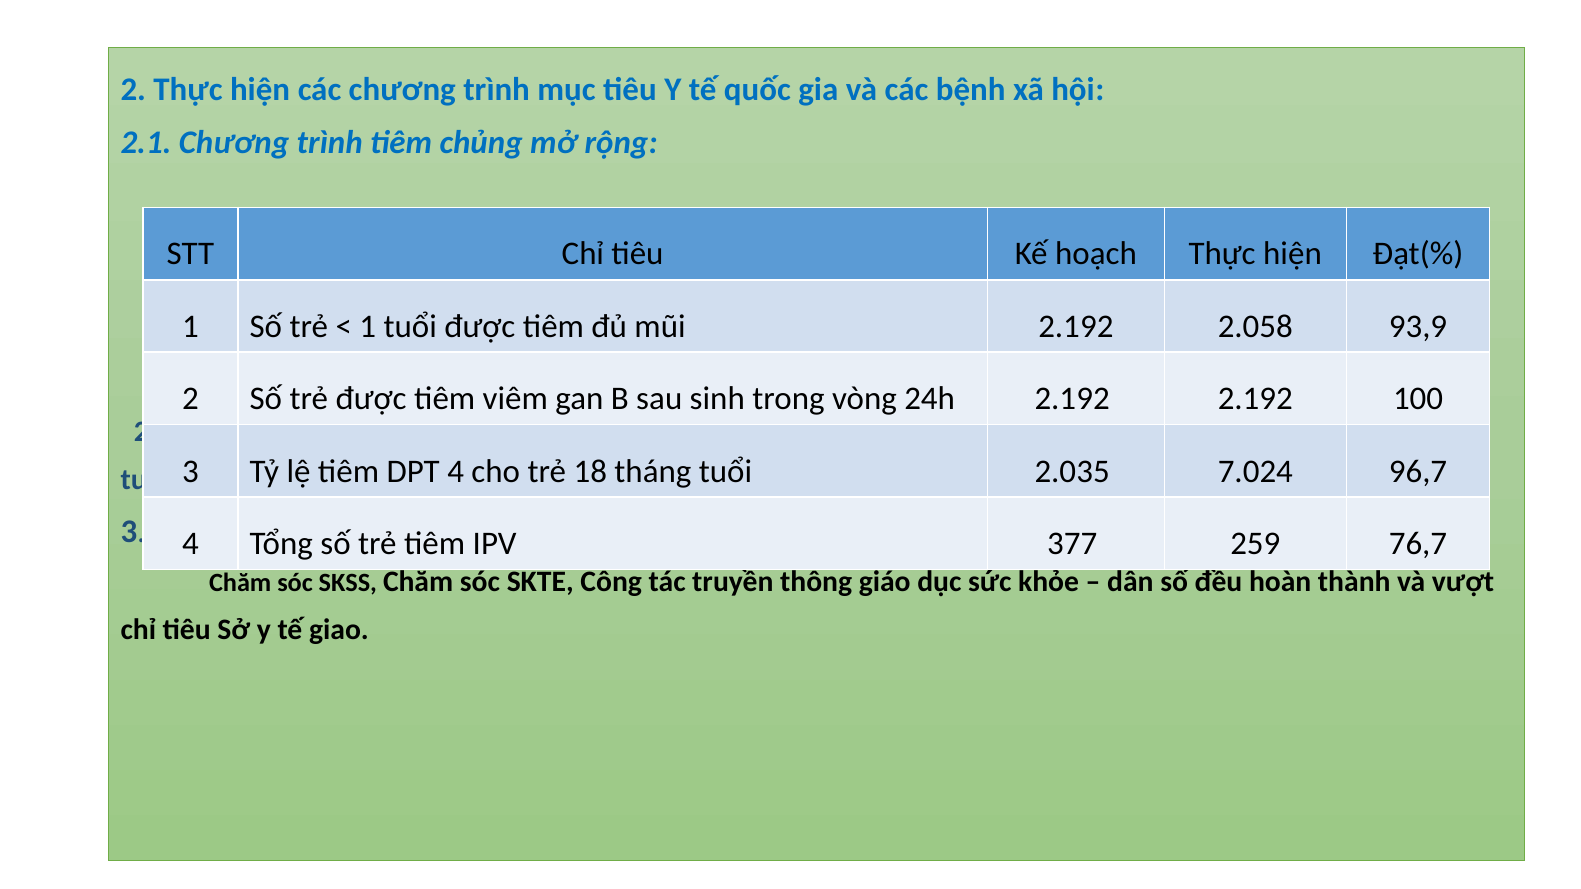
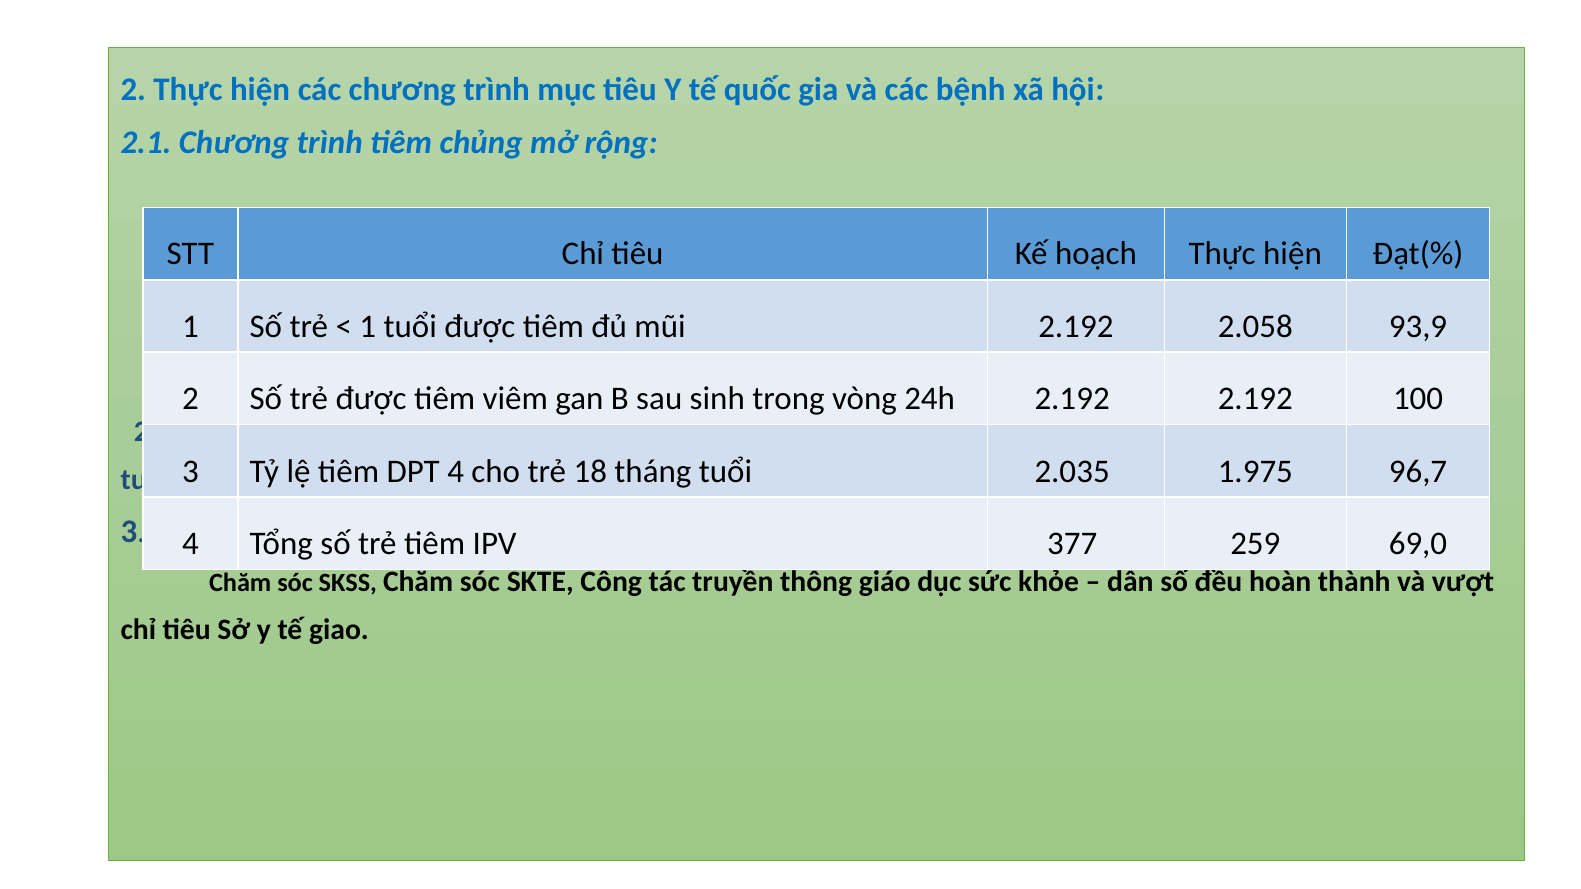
7.024: 7.024 -> 1.975 (1255, 471)
76,7: 76,7 -> 69,0 (1418, 544)
